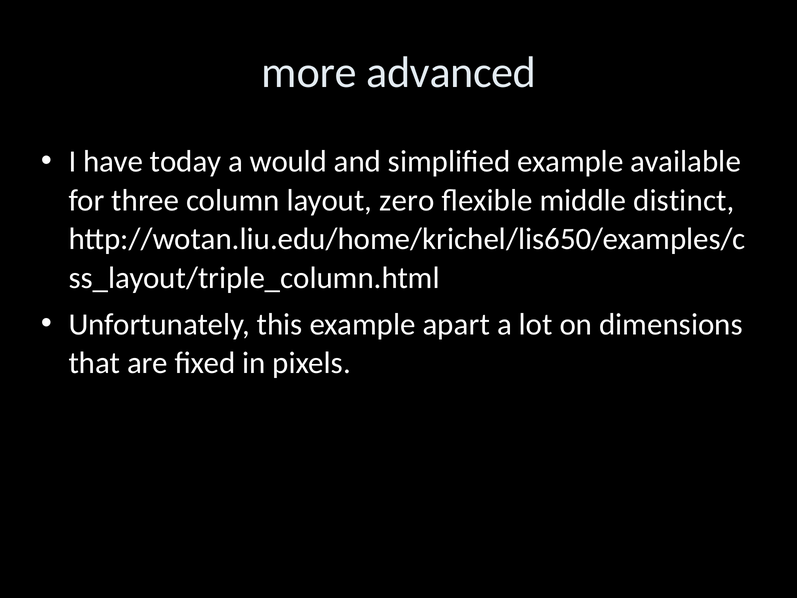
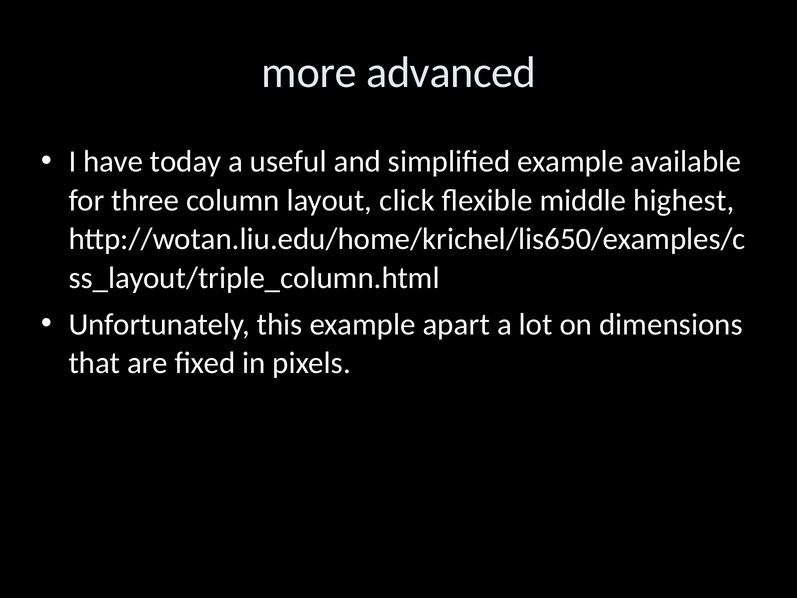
would: would -> useful (288, 162)
zero: zero -> click (407, 200)
distinct: distinct -> highest (684, 200)
